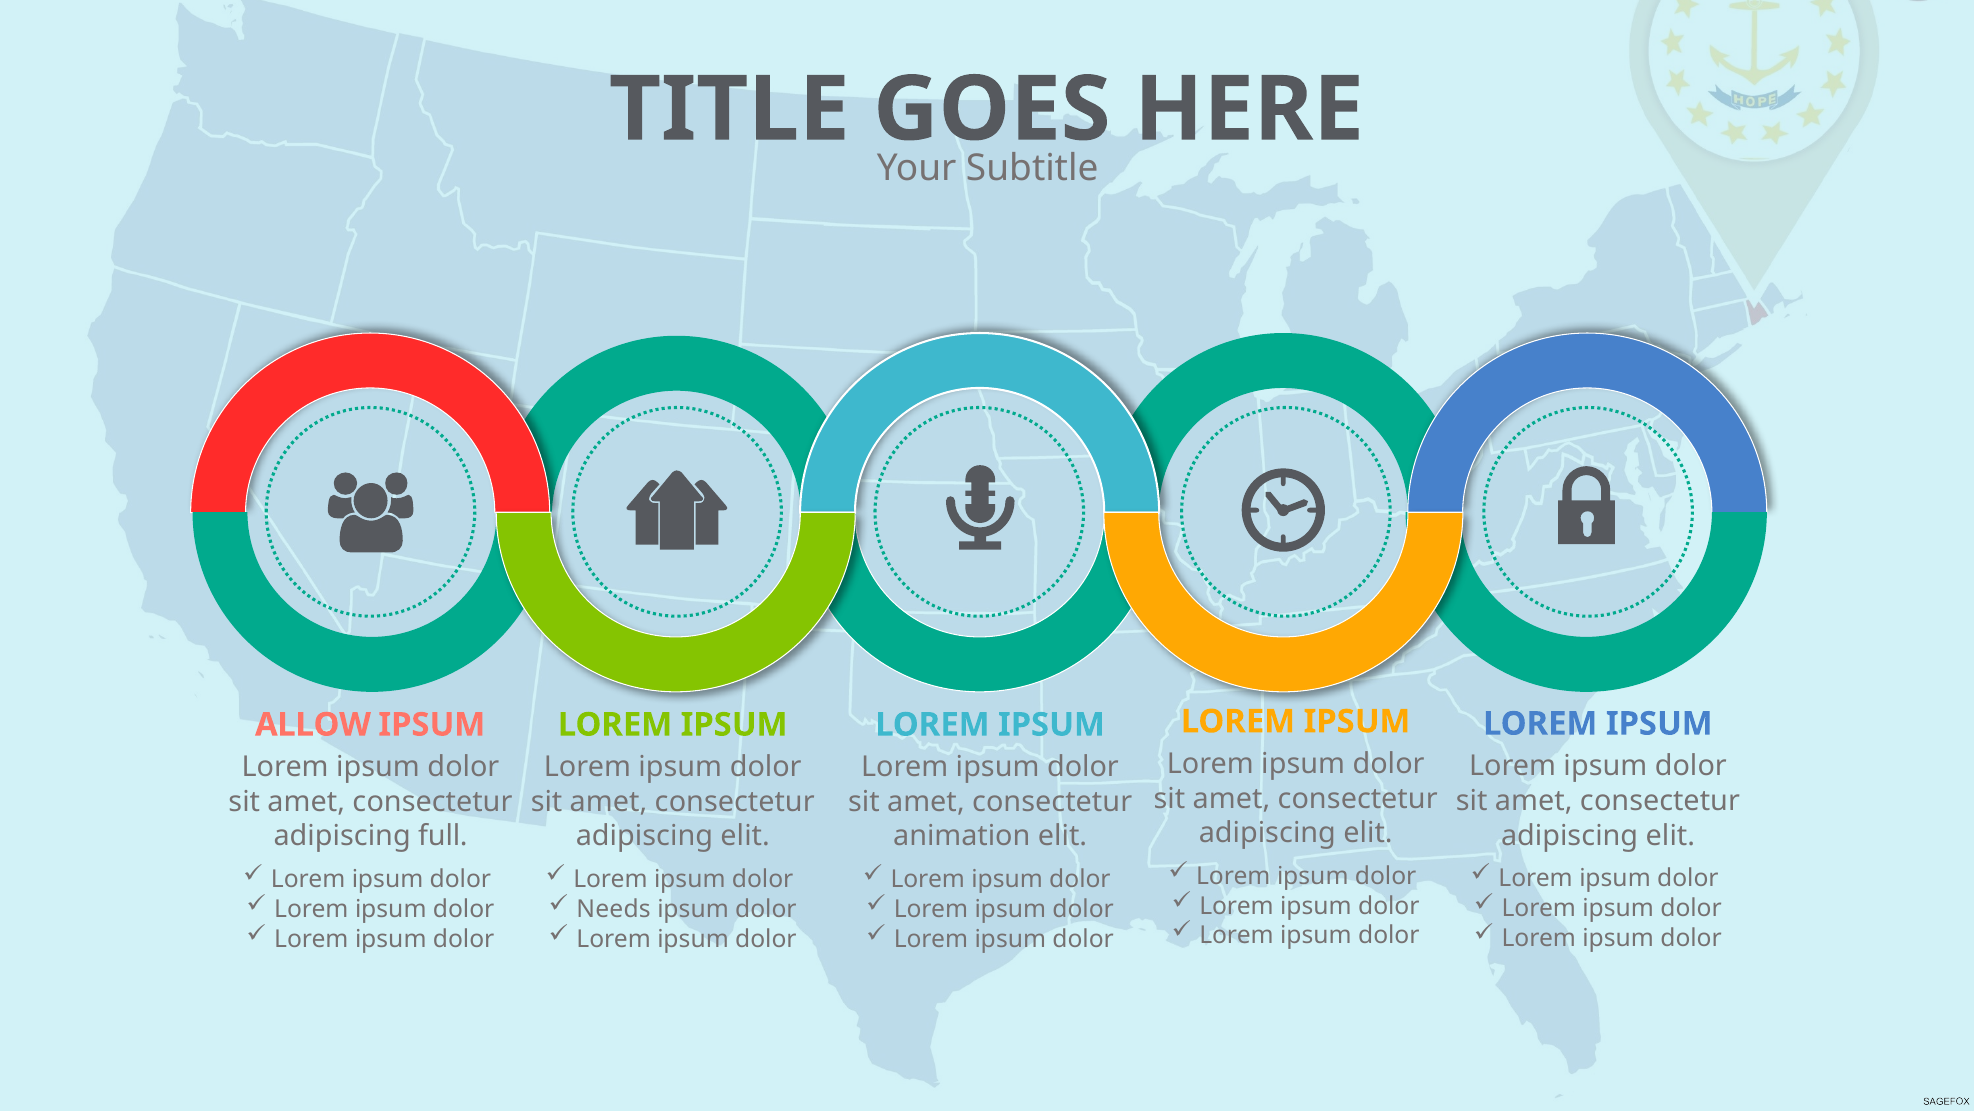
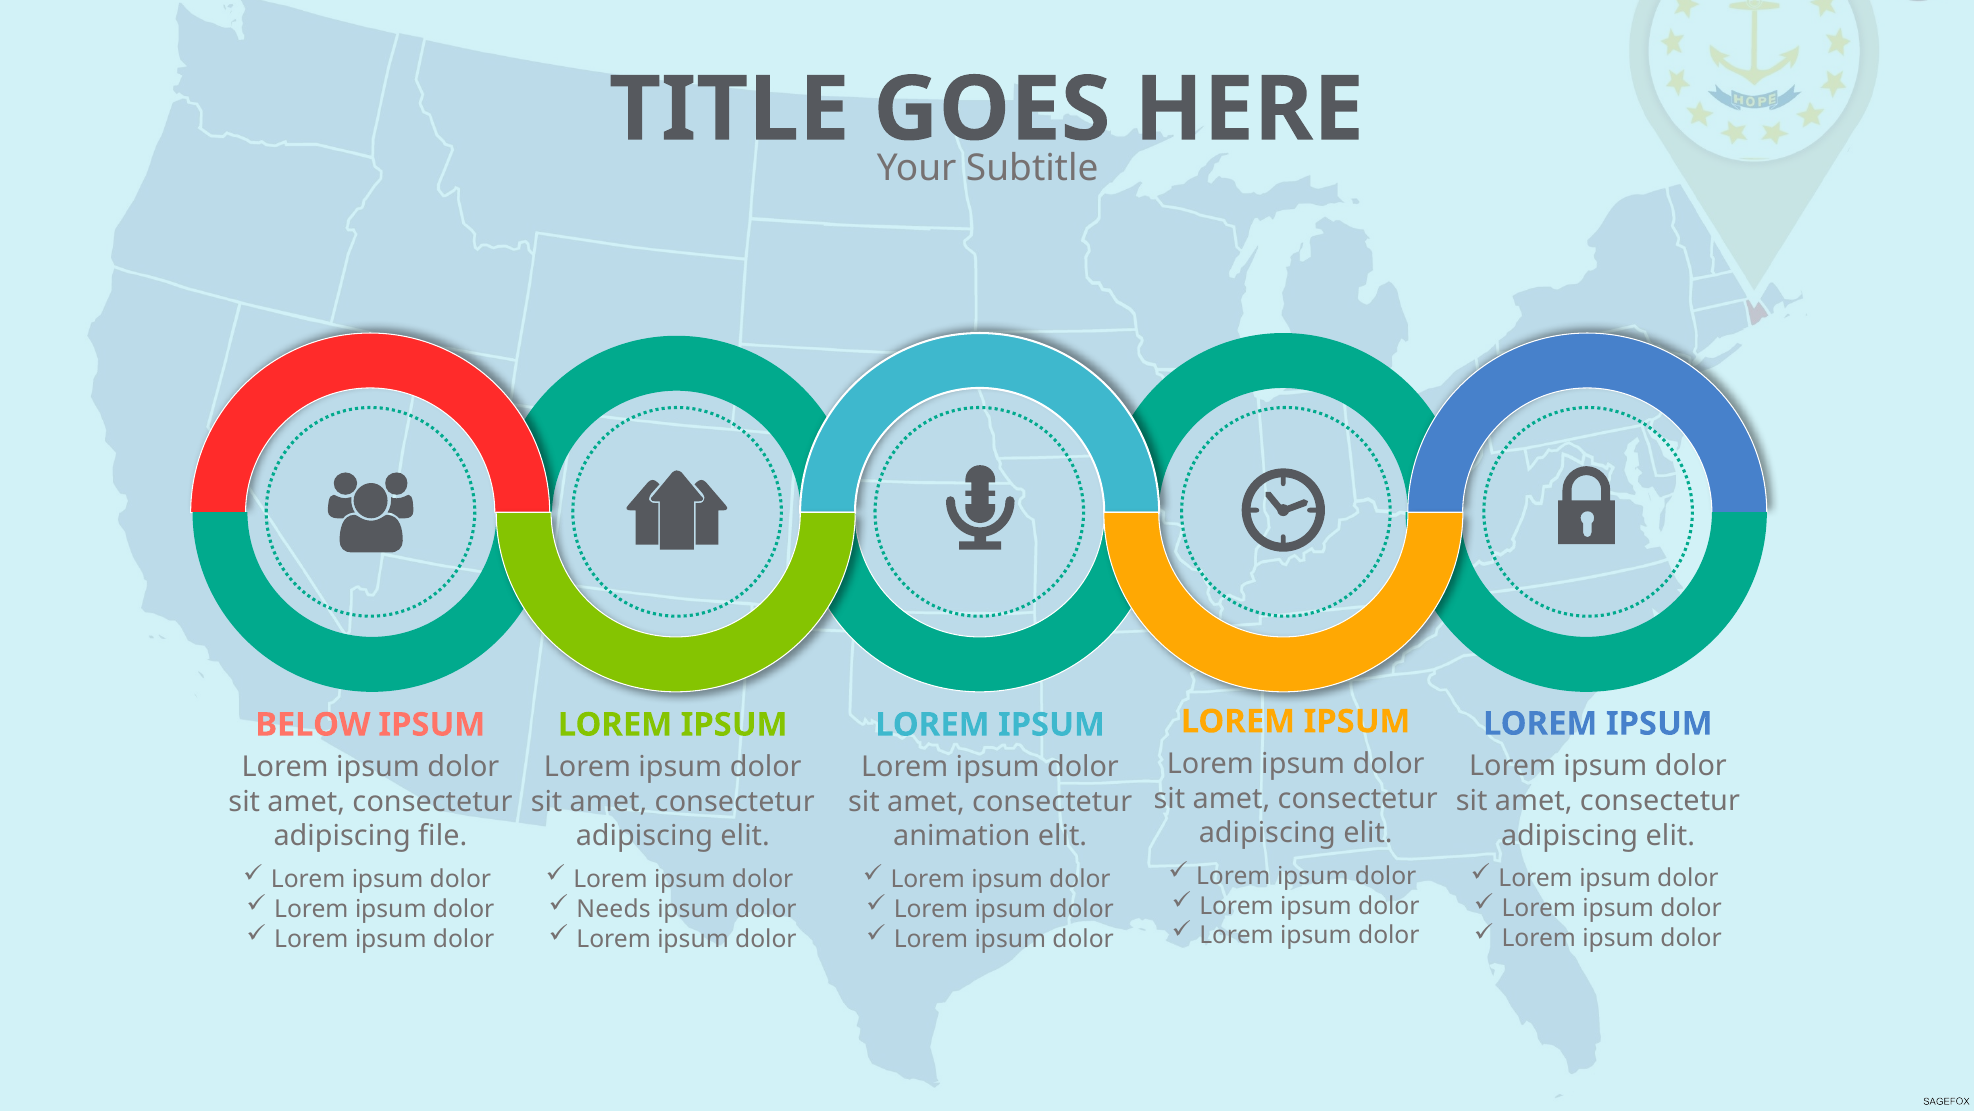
ALLOW: ALLOW -> BELOW (313, 724)
full: full -> file (443, 836)
